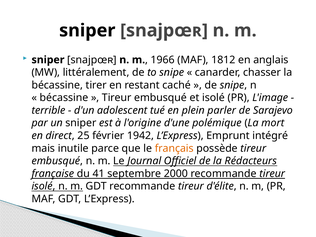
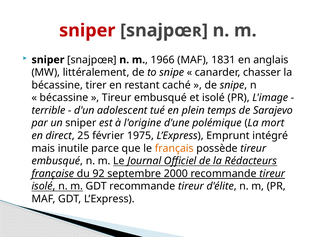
sniper colour: black -> red (87, 30)
1812: 1812 -> 1831 (223, 60)
parler: parler -> temps (222, 110)
1942: 1942 -> 1975 (141, 136)
41: 41 -> 92 (99, 174)
